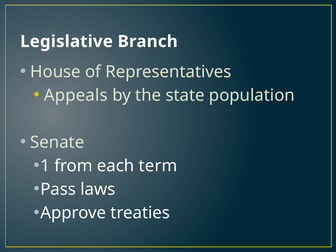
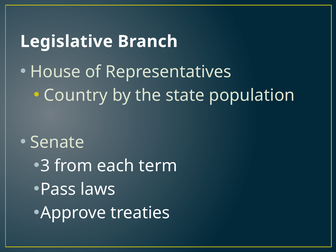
Appeals: Appeals -> Country (76, 95)
1: 1 -> 3 (45, 166)
